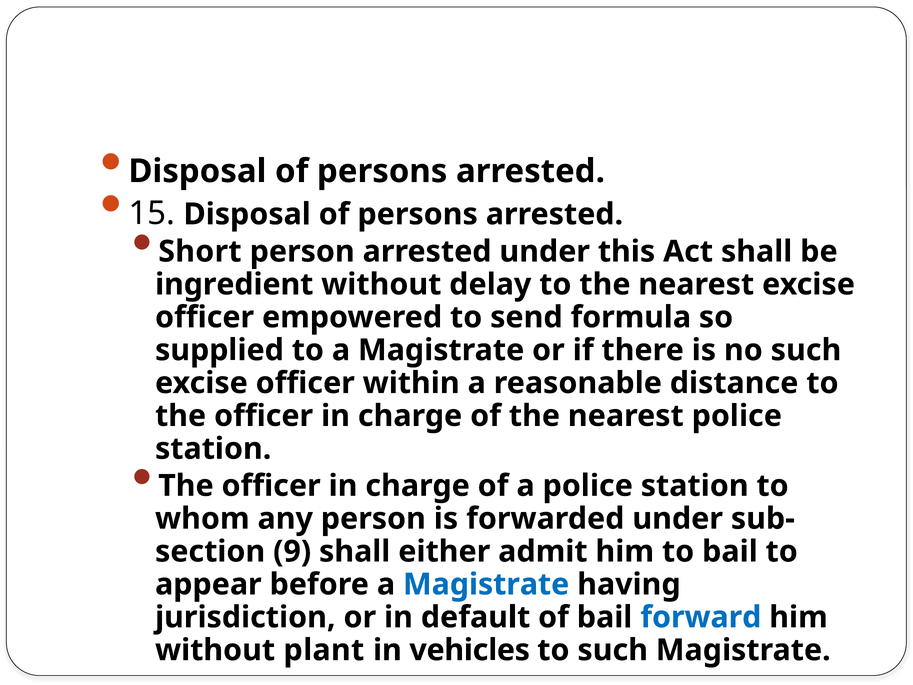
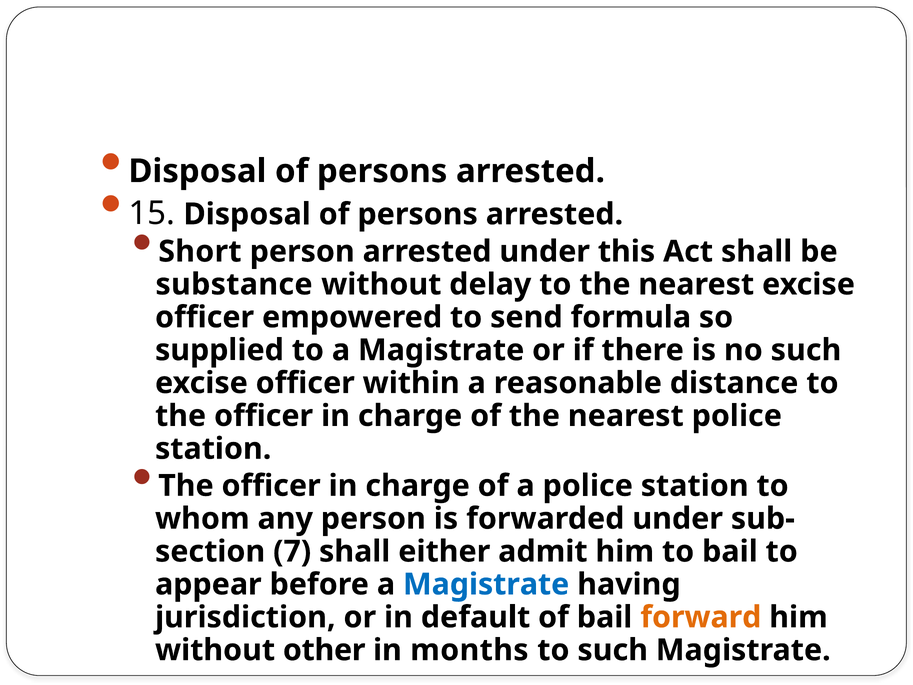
ingredient: ingredient -> substance (234, 284)
9: 9 -> 7 (292, 551)
forward colour: blue -> orange (701, 617)
plant: plant -> other (324, 650)
vehicles: vehicles -> months (469, 650)
